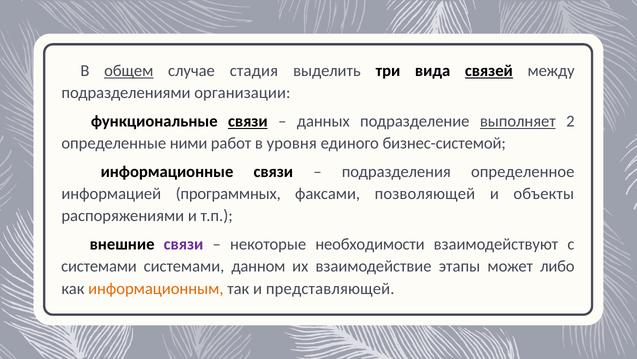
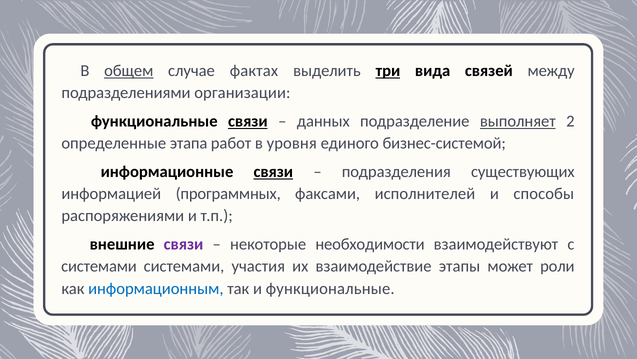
стадия: стадия -> фактах (254, 71)
три underline: none -> present (388, 71)
связей underline: present -> none (489, 71)
ними: ними -> этапа (189, 143)
связи underline: none -> present (273, 171)
определенное: определенное -> существующих (523, 171)
позволяющей: позволяющей -> исполнителей (425, 193)
объекты: объекты -> способы (544, 193)
данном: данном -> участия (258, 266)
либо: либо -> роли (557, 266)
информационным colour: orange -> blue (156, 288)
и представляющей: представляющей -> функциональные (330, 288)
